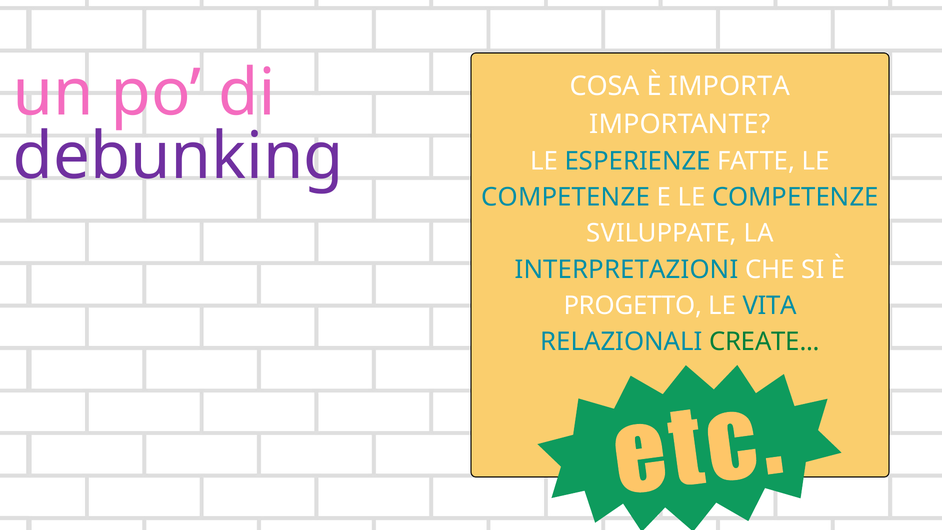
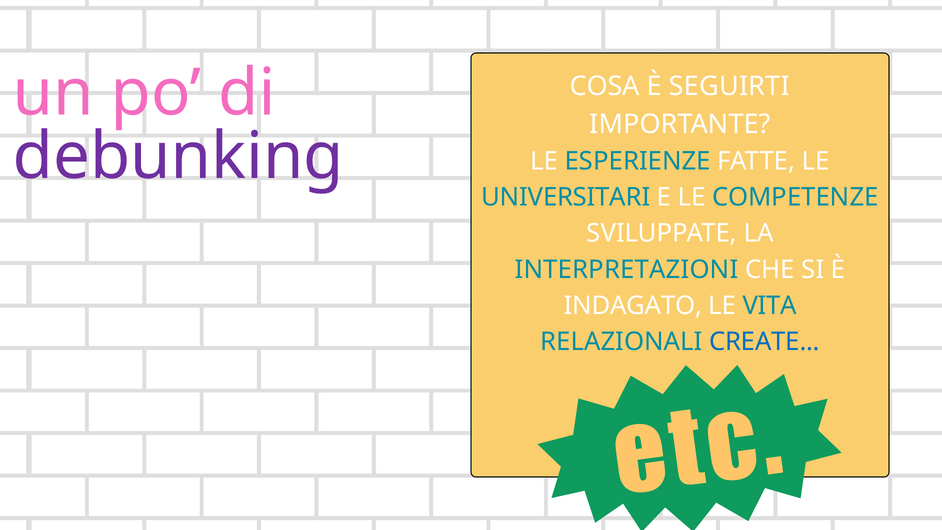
IMPORTA: IMPORTA -> SEGUIRTI (729, 87)
COMPETENZE: COMPETENZE -> UNIVERSITARI (566, 197)
PROGETTO: PROGETTO -> INDAGATO (633, 306)
CREATE colour: green -> blue (764, 342)
